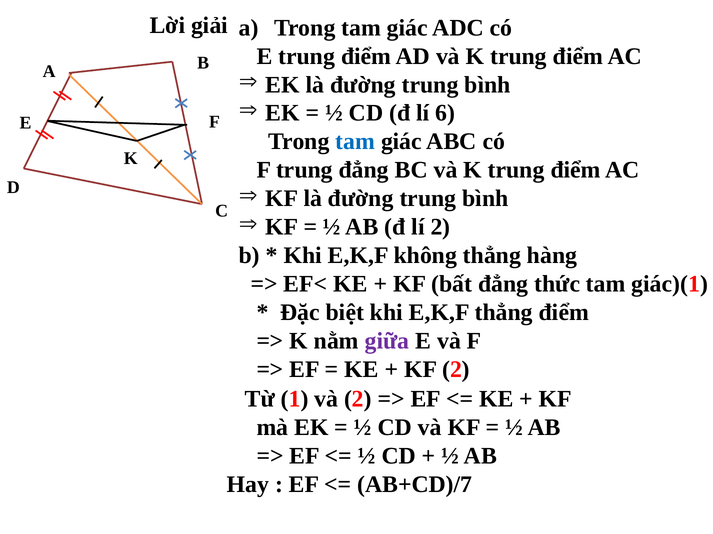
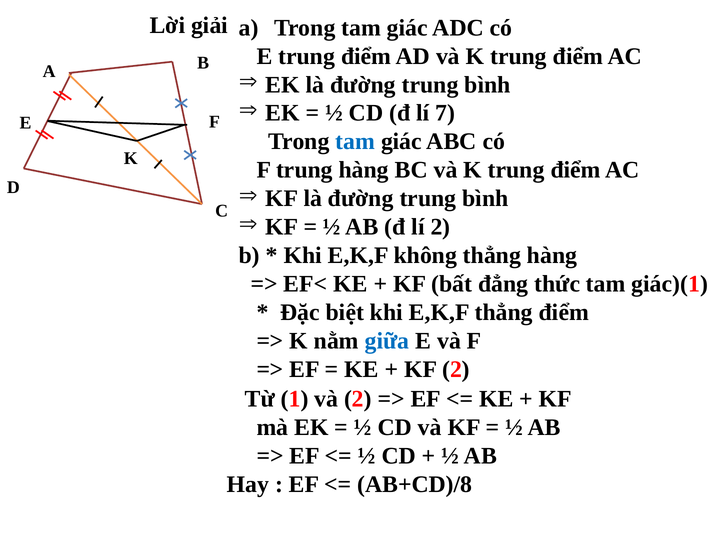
6: 6 -> 7 (445, 113)
trung đẳng: đẳng -> hàng (364, 170)
giữa colour: purple -> blue (387, 341)
AB+CD)/7: AB+CD)/7 -> AB+CD)/8 (415, 485)
